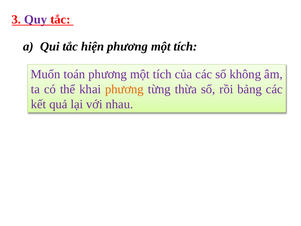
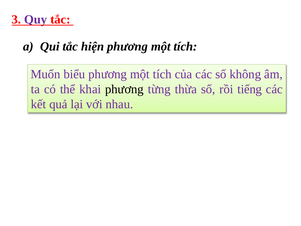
toán: toán -> biểu (74, 74)
phương colour: orange -> black (124, 89)
bảng: bảng -> tiếng (250, 89)
